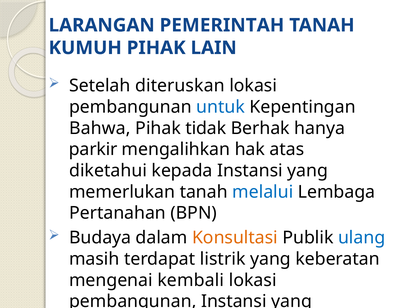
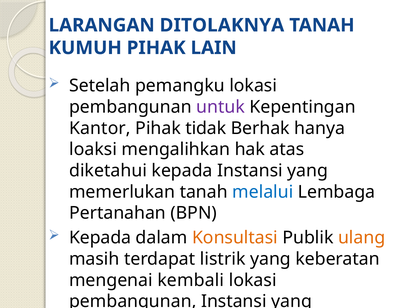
PEMERINTAH: PEMERINTAH -> DITOLAKNYA (222, 25)
diteruskan: diteruskan -> pemangku (180, 86)
untuk colour: blue -> purple (221, 107)
Bahwa: Bahwa -> Kantor (100, 128)
parkir: parkir -> loaksi (93, 150)
Budaya: Budaya -> Kepada (100, 238)
ulang colour: blue -> orange (362, 238)
